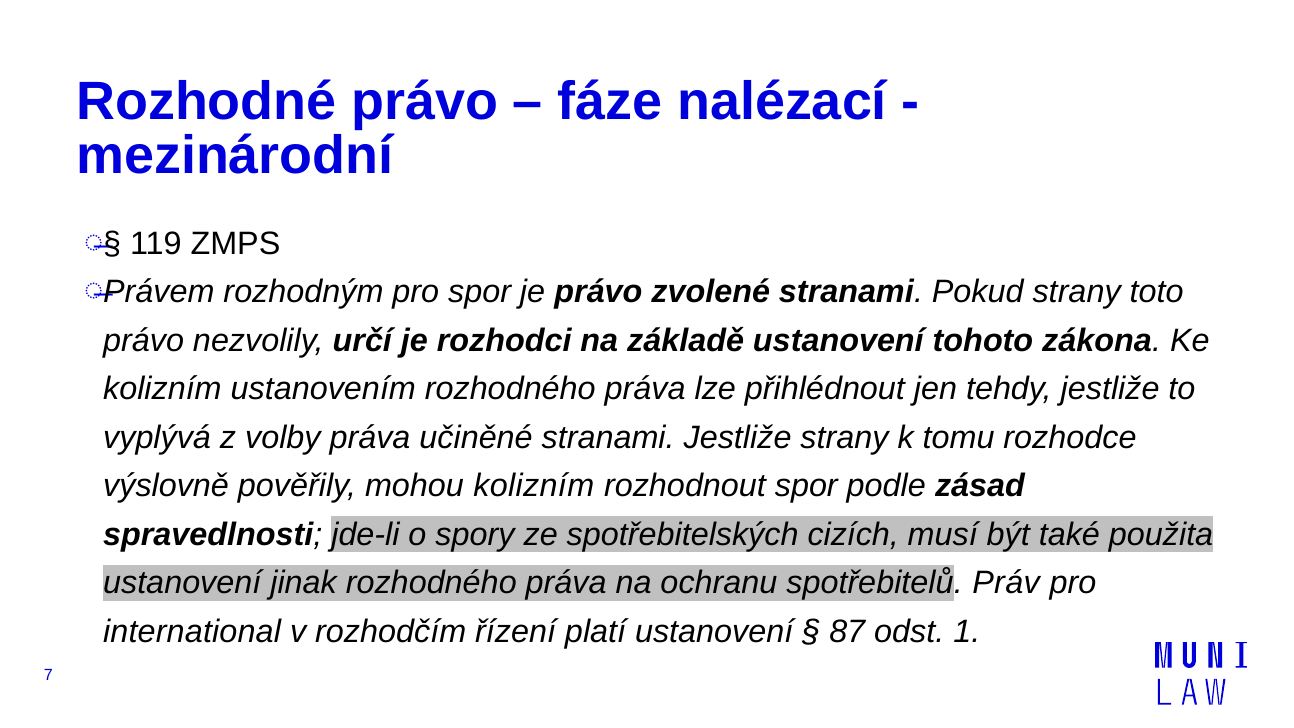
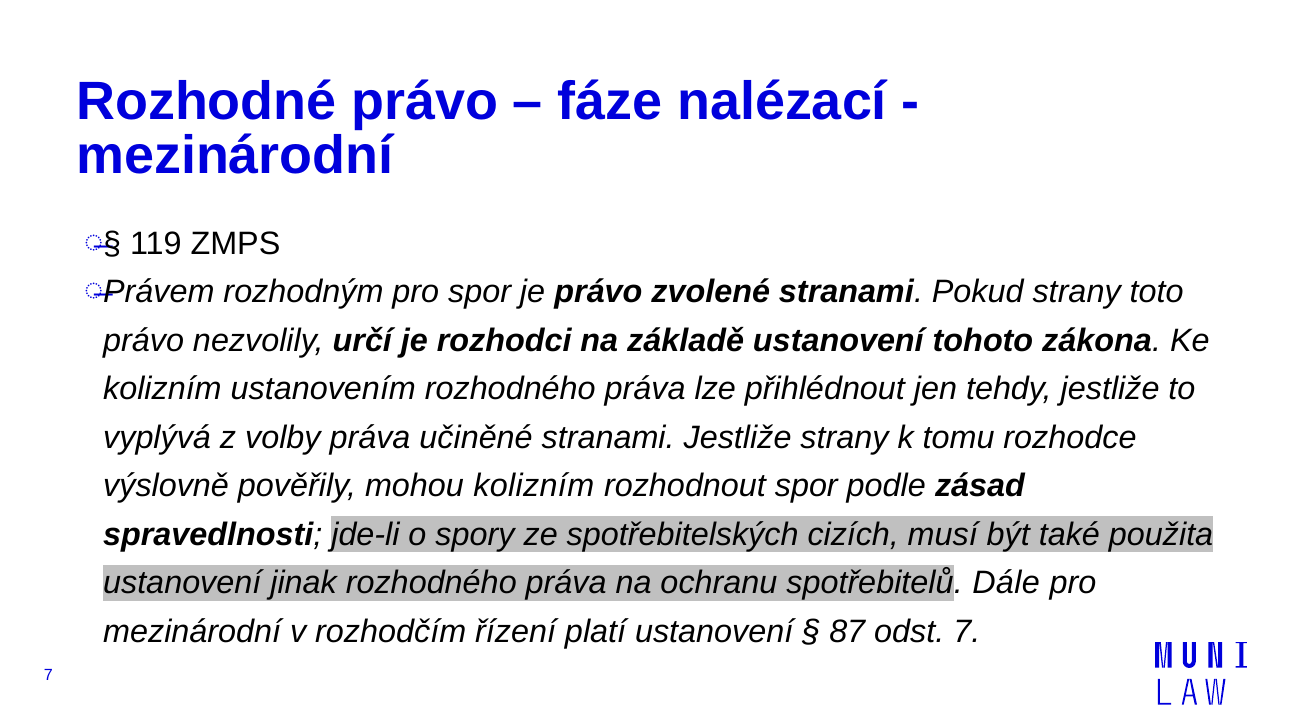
Práv: Práv -> Dále (1006, 583)
international: international -> mezinárodní (192, 632)
odst 1: 1 -> 7 (967, 632)
